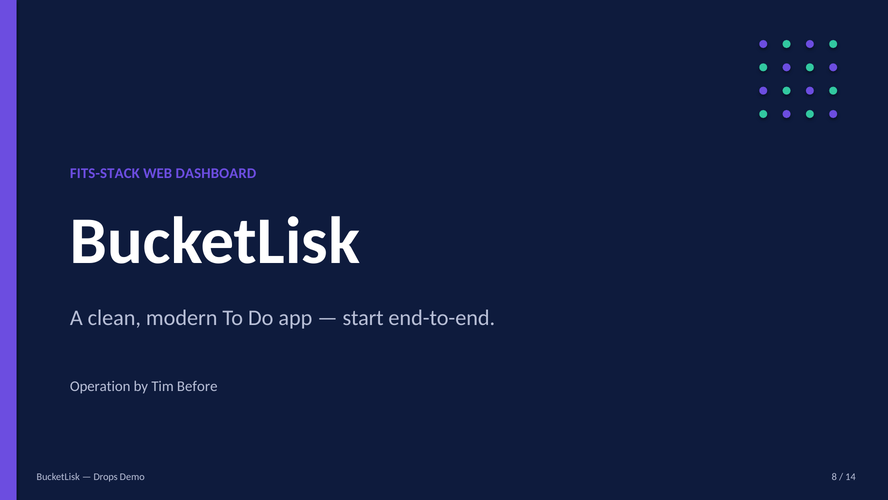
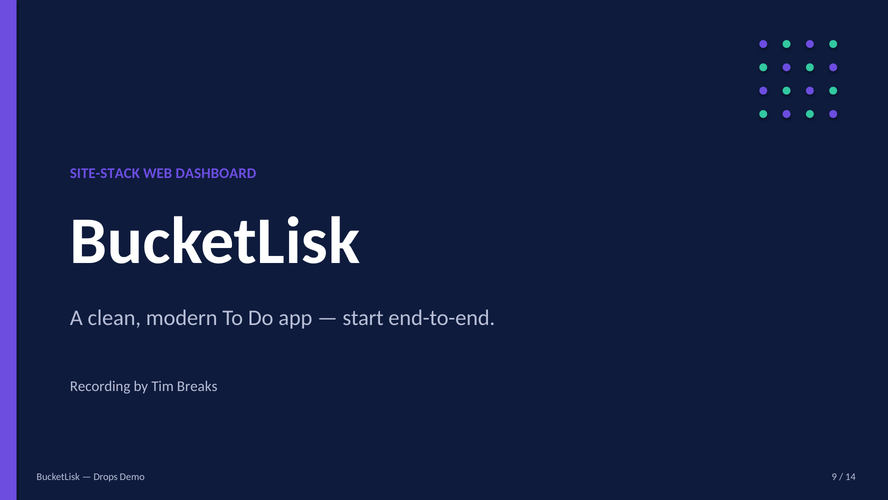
FITS-STACK: FITS-STACK -> SITE-STACK (105, 173)
Operation: Operation -> Recording (100, 386)
Before: Before -> Breaks (197, 386)
8: 8 -> 9 (834, 476)
